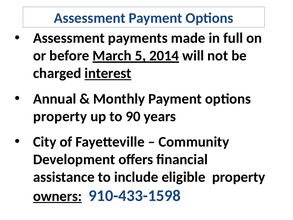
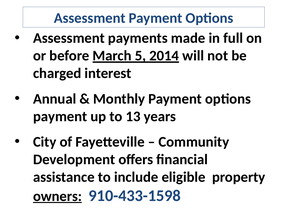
interest underline: present -> none (108, 73)
property: property -> payment (60, 116)
90: 90 -> 13 (133, 116)
